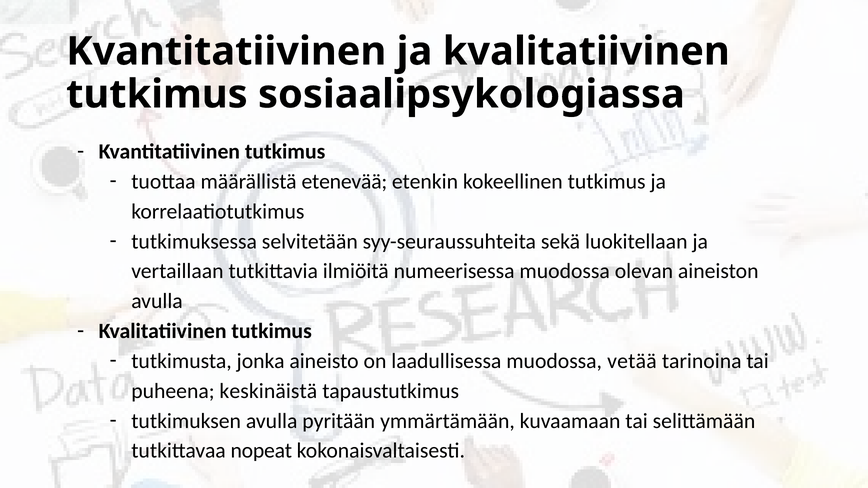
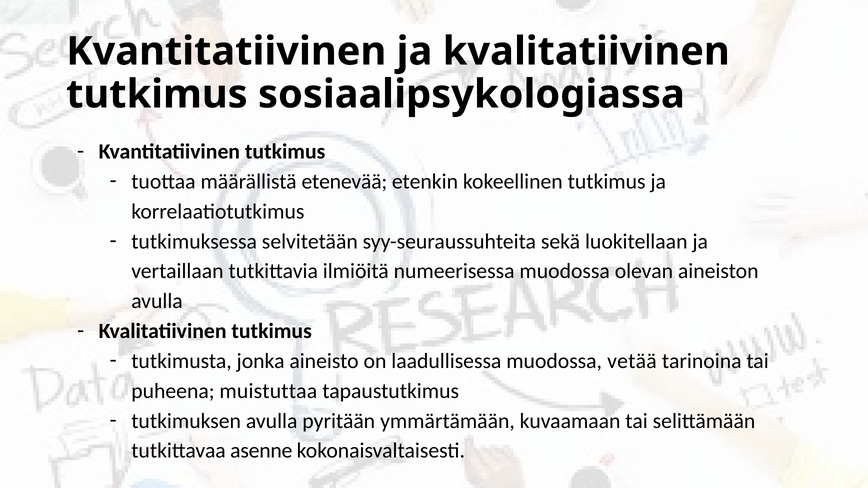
keskinäistä: keskinäistä -> muistuttaa (268, 391)
nopeat: nopeat -> asenne (261, 451)
